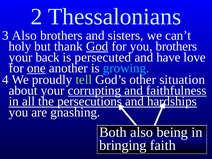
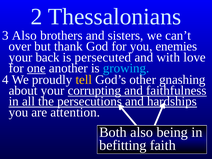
holy: holy -> over (20, 46)
God underline: present -> none (97, 46)
you brothers: brothers -> enemies (176, 46)
have: have -> with (168, 57)
tell colour: light green -> yellow (84, 80)
situation: situation -> gnashing (182, 80)
gnashing: gnashing -> attention (75, 112)
bringing: bringing -> befitting (123, 145)
